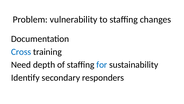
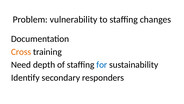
Cross colour: blue -> orange (21, 52)
